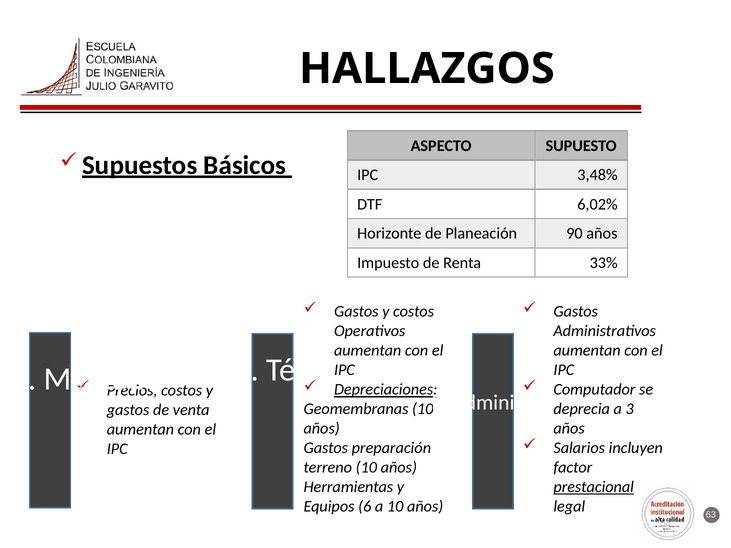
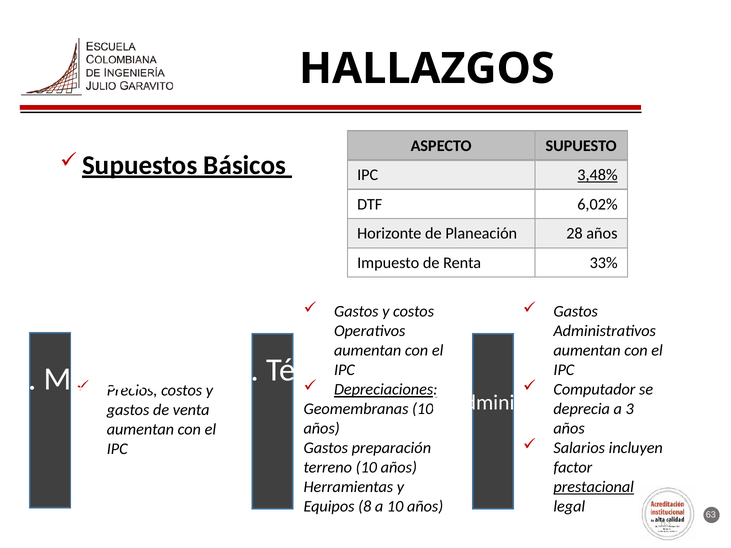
3,48% underline: none -> present (597, 175)
90: 90 -> 28 (574, 234)
6: 6 -> 8 (365, 507)
